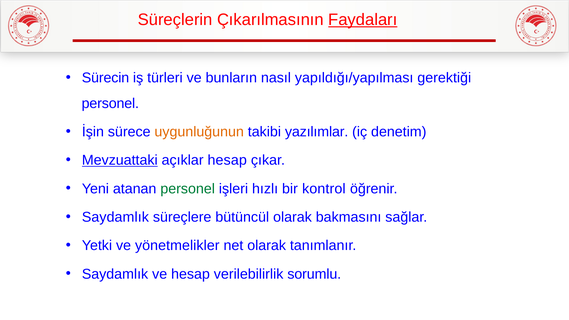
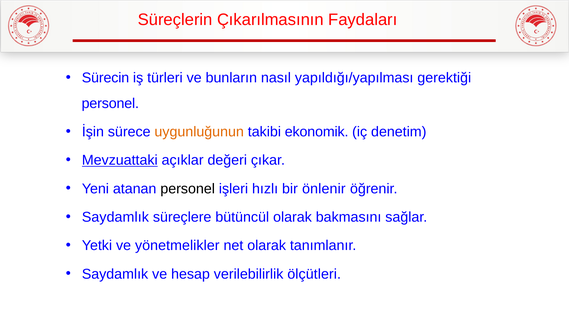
Faydaları underline: present -> none (363, 20)
yazılımlar: yazılımlar -> ekonomik (317, 132)
açıklar hesap: hesap -> değeri (227, 160)
personel colour: green -> black (188, 189)
kontrol: kontrol -> önlenir (324, 189)
sorumlu: sorumlu -> ölçütleri (314, 274)
